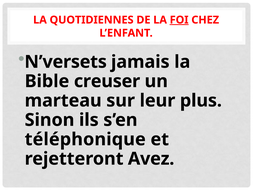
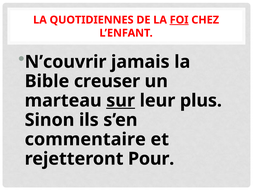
N’versets: N’versets -> N’couvrir (66, 62)
sur underline: none -> present (121, 100)
téléphonique: téléphonique -> commentaire (85, 139)
Avez: Avez -> Pour (151, 159)
